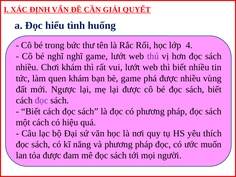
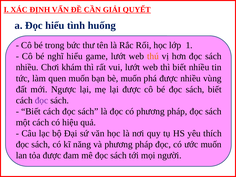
4: 4 -> 1 (189, 45)
nghĩ nghĩ: nghĩ -> hiểu (75, 56)
thú colour: purple -> orange (153, 56)
quen khám: khám -> muốn (79, 78)
bè game: game -> muốn (131, 78)
